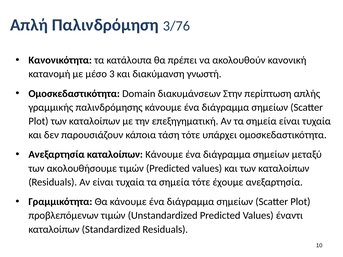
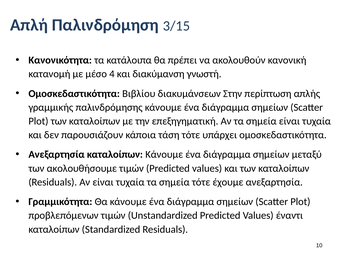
3/76: 3/76 -> 3/15 (176, 26)
3: 3 -> 4 (112, 74)
Domain: Domain -> Βιβλίου (139, 94)
